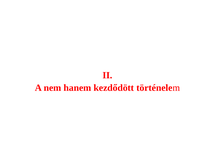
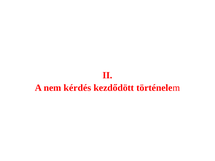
hanem: hanem -> kérdés (77, 88)
